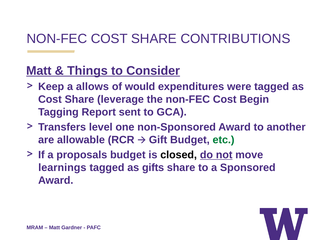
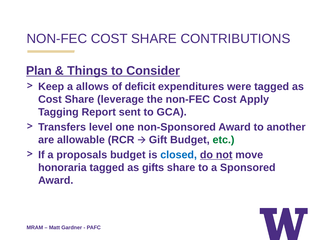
Matt: Matt -> Plan (39, 70)
would: would -> deficit (140, 86)
Begin: Begin -> Apply (254, 99)
closed colour: black -> blue (179, 154)
learnings: learnings -> honoraria (62, 167)
